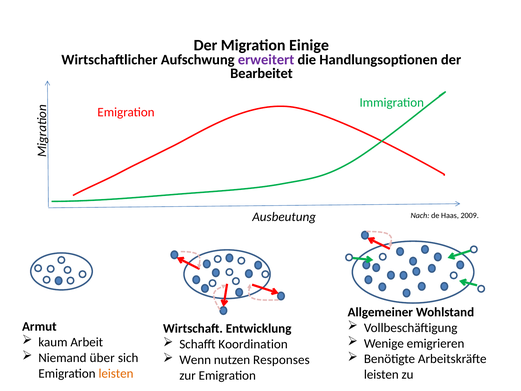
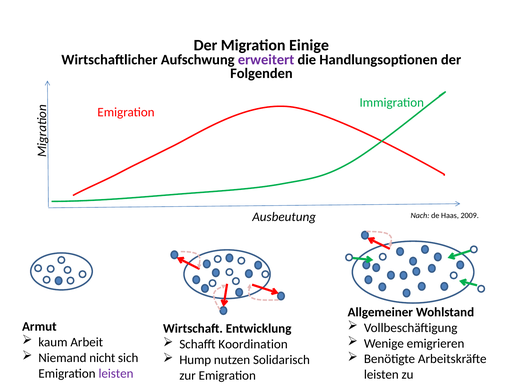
Bearbeitet: Bearbeitet -> Folgenden (261, 73)
über: über -> nicht (102, 358)
Wenn: Wenn -> Hump (195, 360)
Responses: Responses -> Solidarisch (281, 360)
leisten colour: orange -> purple (116, 373)
